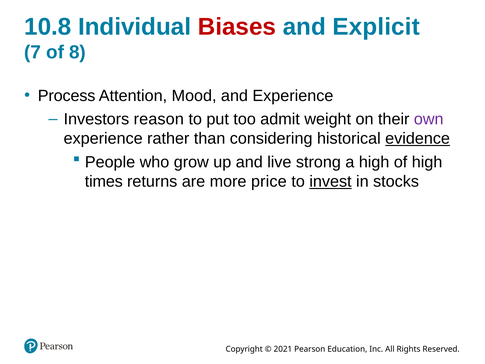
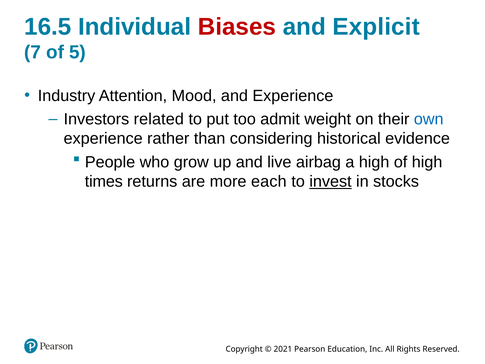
10.8: 10.8 -> 16.5 (48, 27)
8: 8 -> 5 (78, 52)
Process: Process -> Industry (67, 96)
reason: reason -> related (159, 119)
own colour: purple -> blue (429, 119)
evidence underline: present -> none (418, 139)
strong: strong -> airbag (318, 162)
price: price -> each (269, 181)
